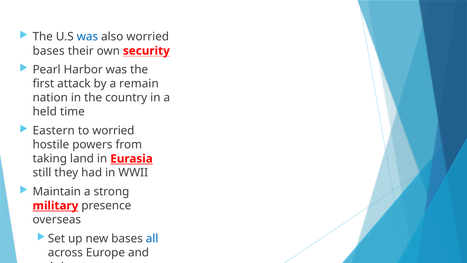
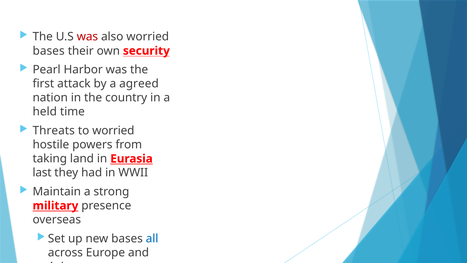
was colour: blue -> red (87, 37)
remain: remain -> agreed (139, 84)
Eastern: Eastern -> Threats (54, 131)
still: still -> last (42, 173)
